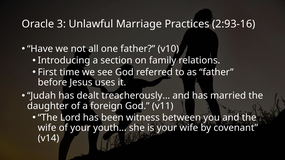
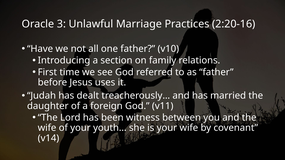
2:93-16: 2:93-16 -> 2:20-16 (234, 24)
